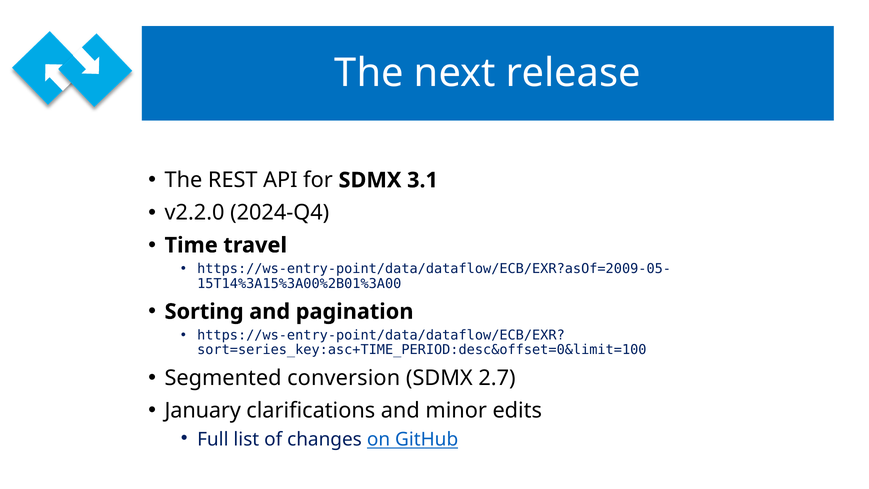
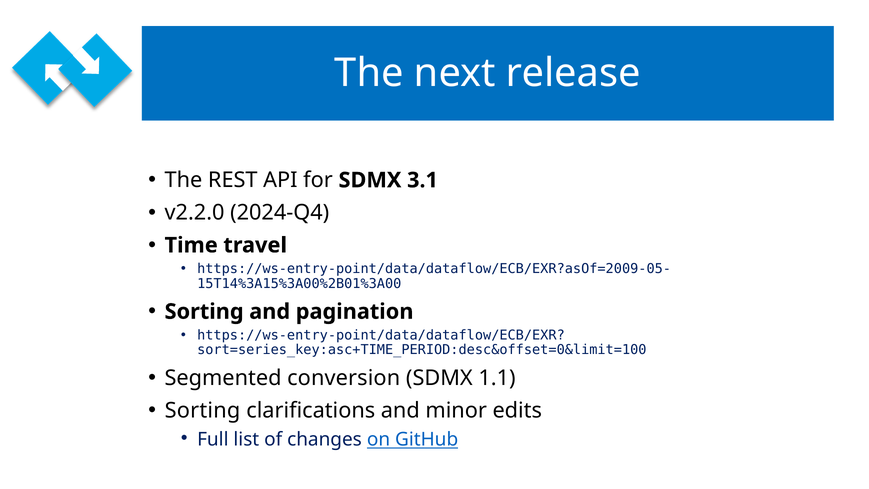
2.7: 2.7 -> 1.1 (497, 378)
January: January -> Sorting (203, 410)
